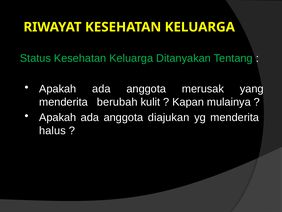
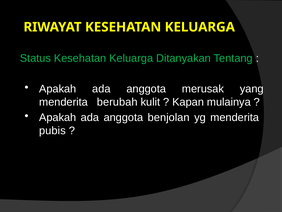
diajukan: diajukan -> benjolan (169, 117)
halus: halus -> pubis (52, 130)
